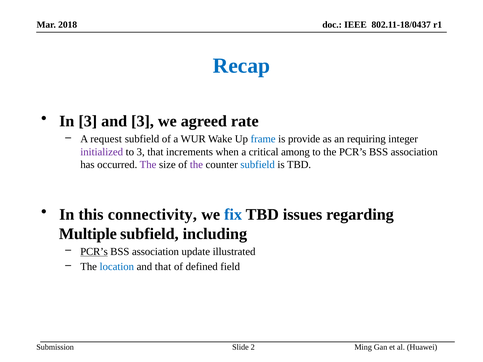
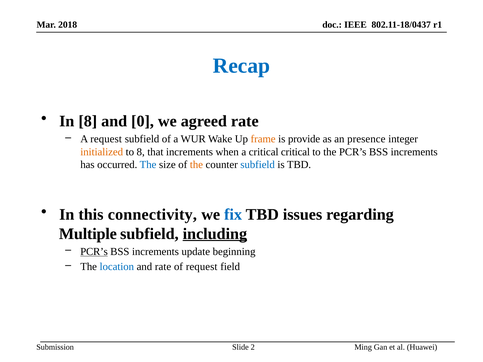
In 3: 3 -> 8 (88, 121)
and 3: 3 -> 0 (143, 121)
frame colour: blue -> orange (263, 139)
requiring: requiring -> presence (366, 139)
initialized colour: purple -> orange (102, 152)
to 3: 3 -> 8 (141, 152)
critical among: among -> critical (295, 152)
the PCR’s BSS association: association -> increments (414, 152)
The colour: purple -> blue (148, 165)
the colour: purple -> orange (196, 165)
including underline: none -> present (215, 234)
association: association -> increments (155, 252)
illustrated: illustrated -> beginning (234, 252)
and that: that -> rate (163, 267)
of defined: defined -> request (202, 267)
